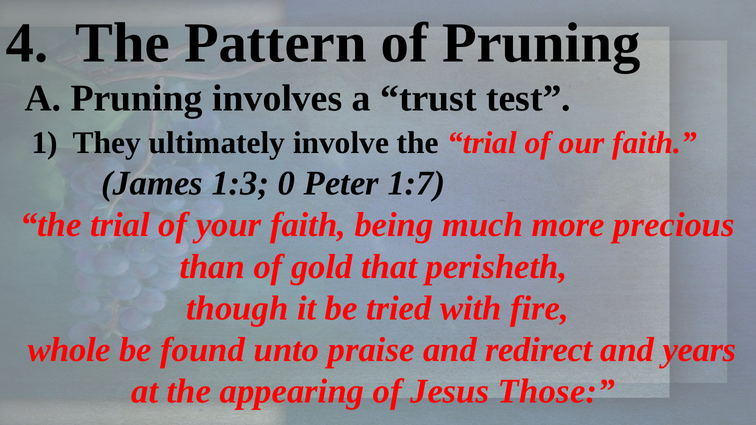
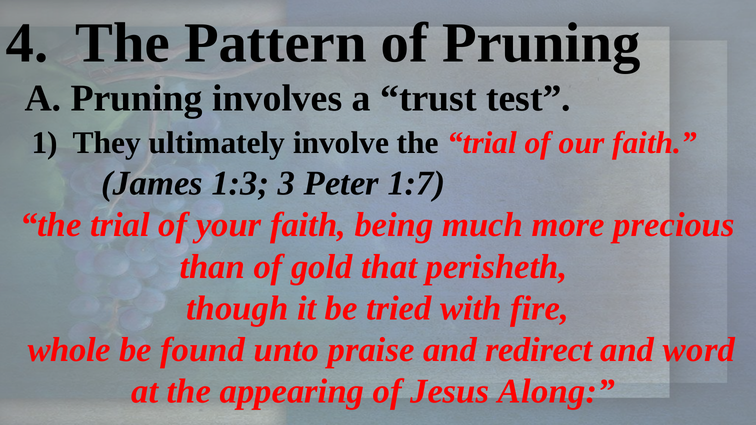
0: 0 -> 3 (287, 183)
years: years -> word (699, 350)
Those: Those -> Along (556, 392)
